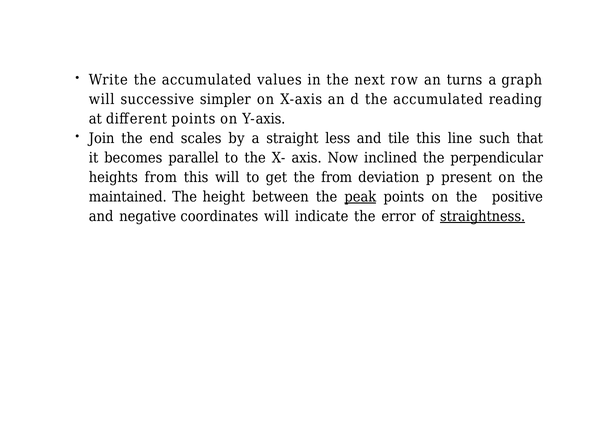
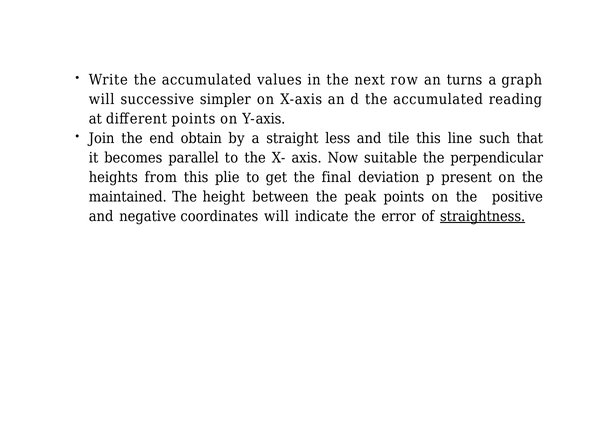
scales: scales -> obtain (201, 138)
inclined: inclined -> suitable (391, 158)
this will: will -> plie (227, 177)
the from: from -> final (337, 177)
peak underline: present -> none (360, 197)
